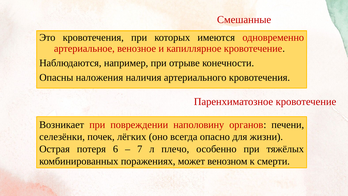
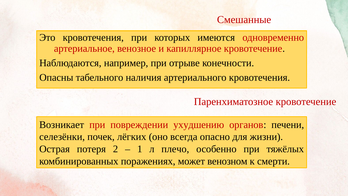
наложения: наложения -> табельного (100, 78)
наполовину: наполовину -> ухудшению (199, 124)
6: 6 -> 2 (115, 149)
7: 7 -> 1 (140, 149)
